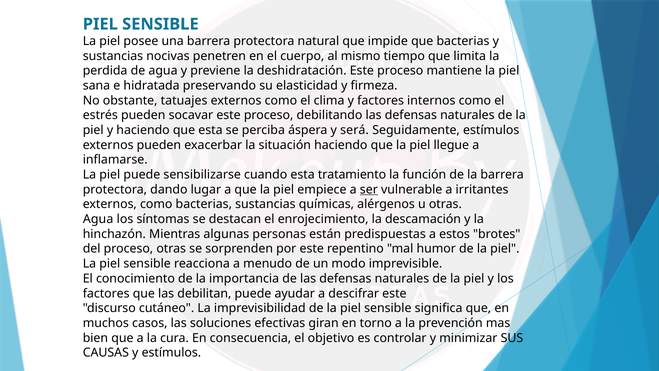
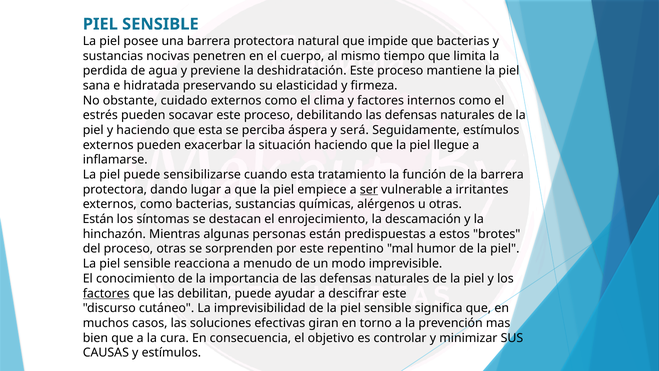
tatuajes: tatuajes -> cuidado (184, 100)
Agua: Agua -> Están (98, 219)
factores underline: none -> present (106, 293)
